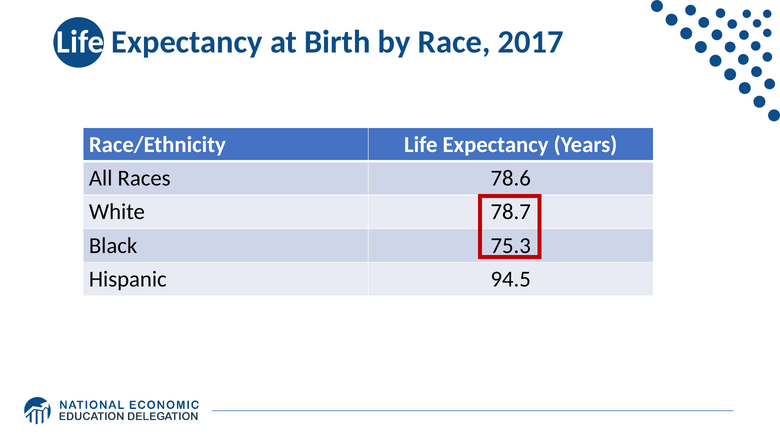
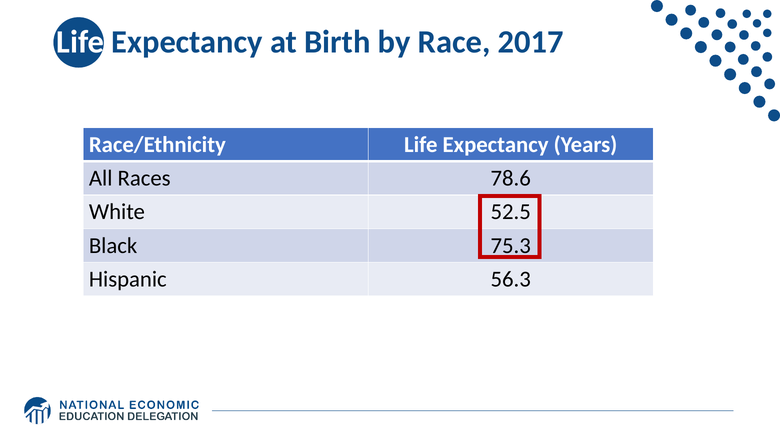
78.7: 78.7 -> 52.5 (511, 212)
94.5: 94.5 -> 56.3 (511, 279)
